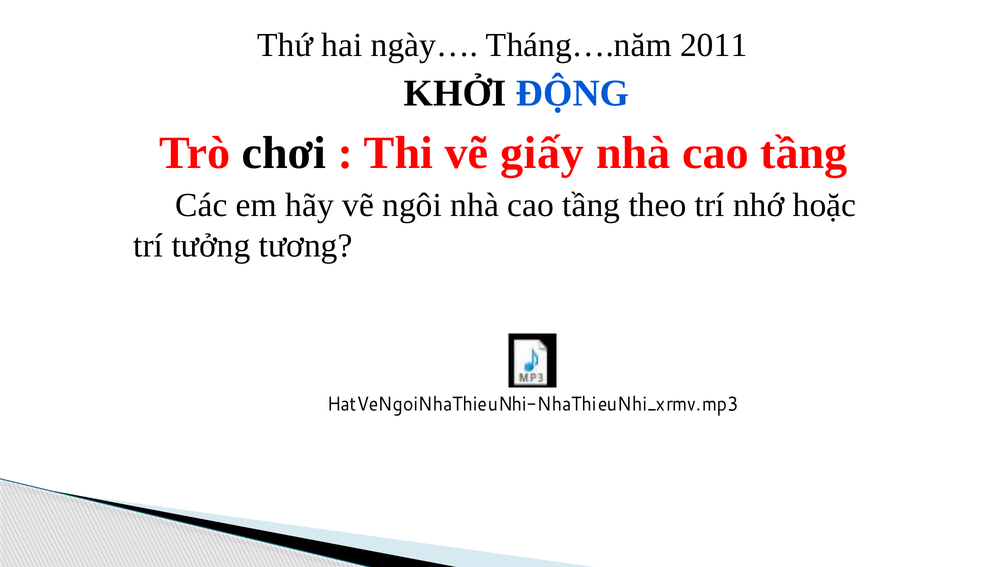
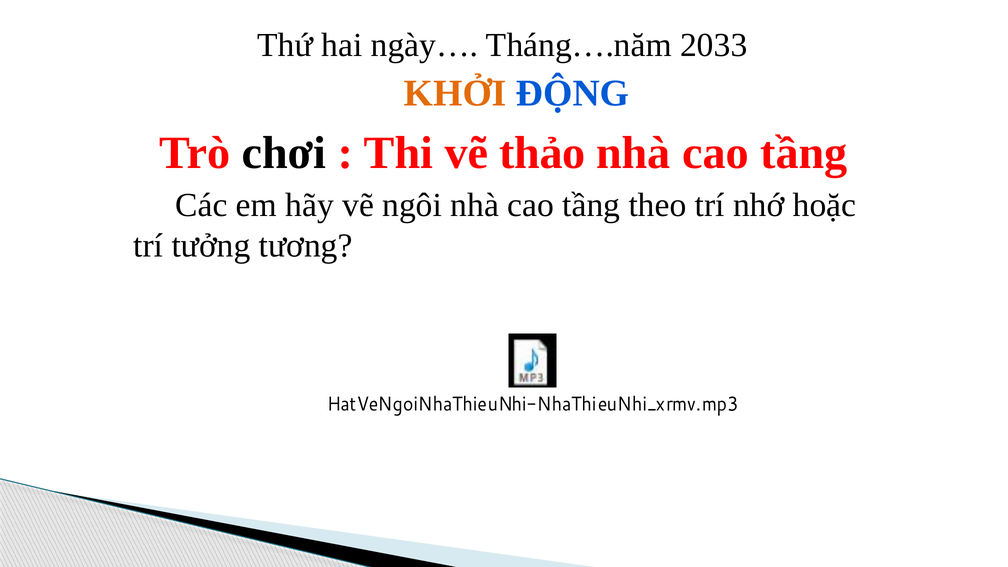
2011: 2011 -> 2033 (714, 45)
KHỞI colour: black -> orange (455, 93)
giấy: giấy -> thảo (542, 153)
